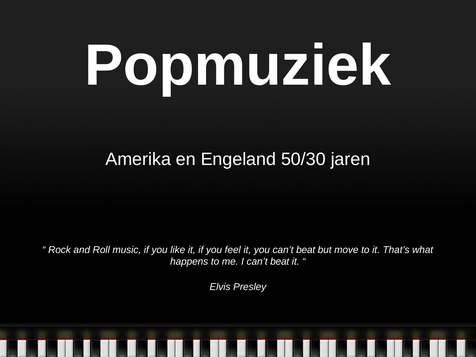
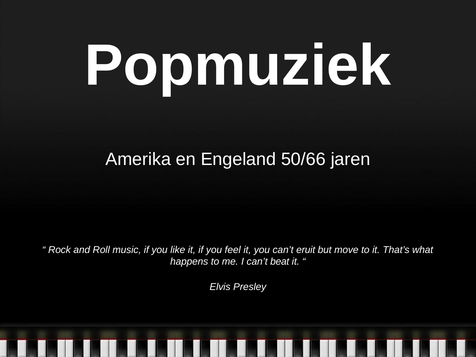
50/30: 50/30 -> 50/66 (303, 159)
you can’t beat: beat -> eruit (306, 250)
